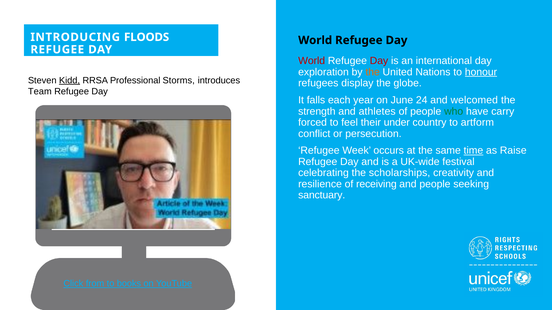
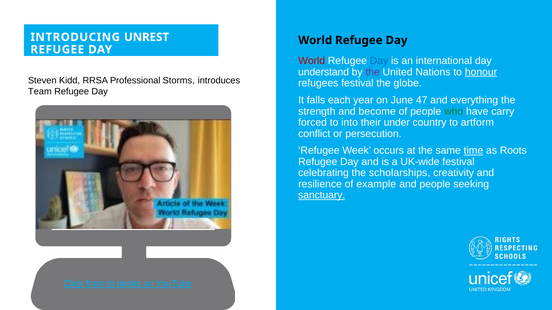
FLOODS: FLOODS -> UNREST (147, 37)
Day colour: red -> blue (379, 61)
exploration: exploration -> understand (324, 72)
the colour: orange -> purple (373, 72)
Kidd underline: present -> none (70, 81)
refugees display: display -> festival (357, 83)
24: 24 -> 47 (422, 100)
welcomed: welcomed -> everything (474, 100)
athletes: athletes -> become (377, 111)
feel: feel -> into (350, 123)
Raise: Raise -> Roots (513, 151)
receiving: receiving -> example (376, 184)
sanctuary underline: none -> present (322, 195)
